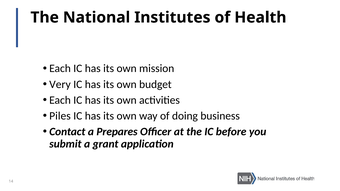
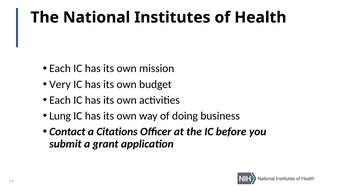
Piles: Piles -> Lung (60, 116)
Prepares: Prepares -> Citations (117, 132)
